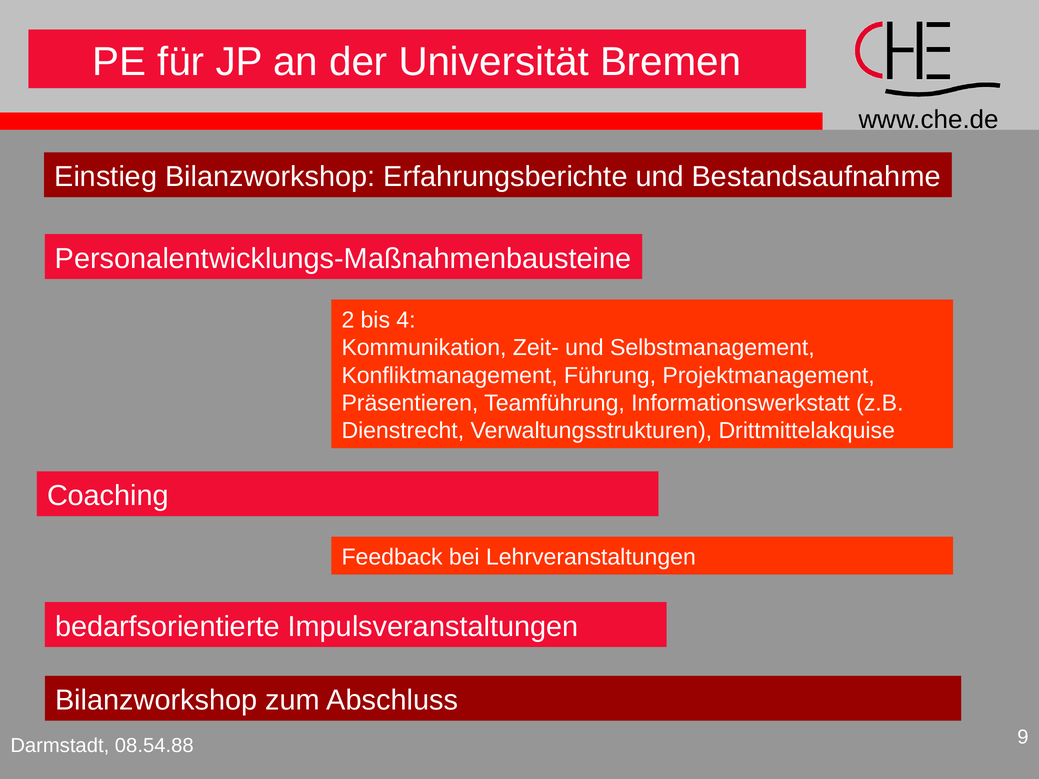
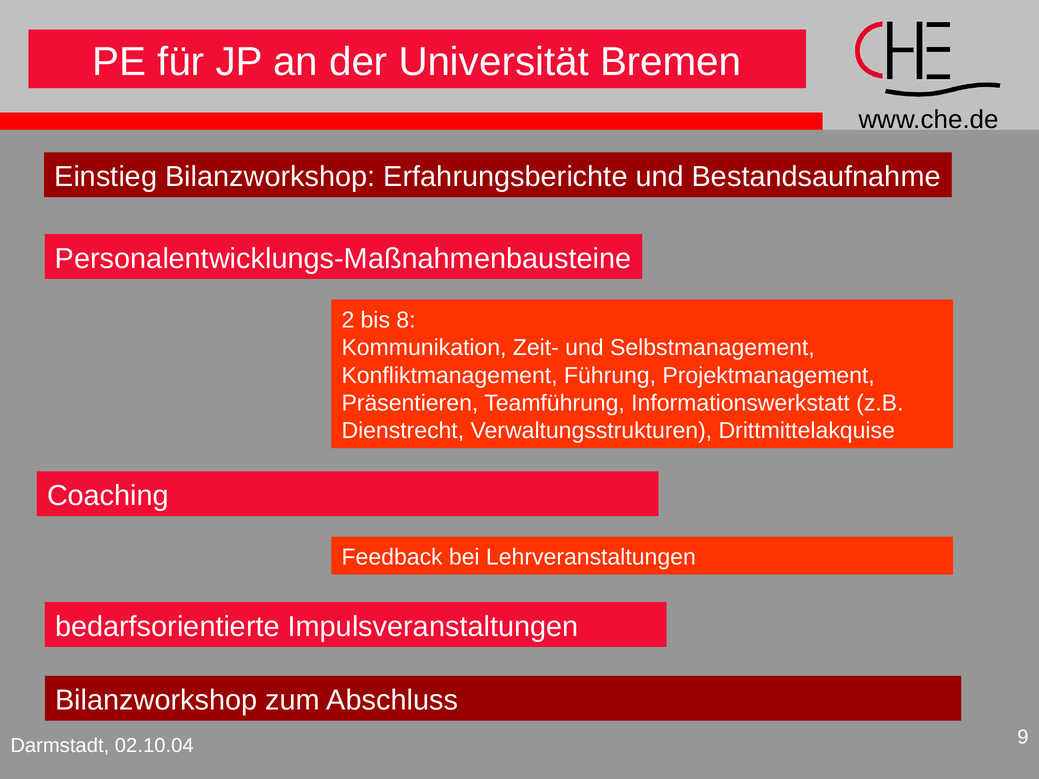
4: 4 -> 8 (406, 320)
08.54.88: 08.54.88 -> 02.10.04 (154, 746)
